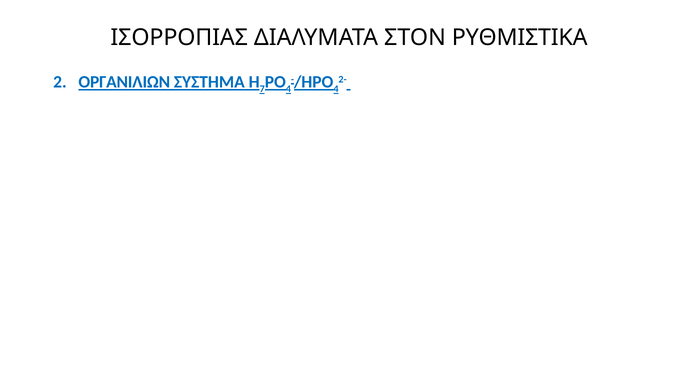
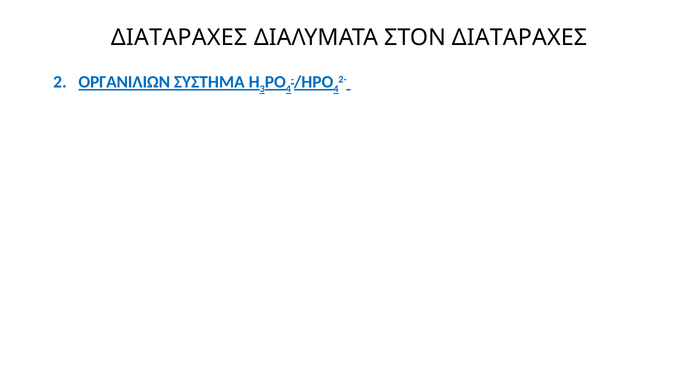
ΙΣΟΡΡΟΠΙΑΣ: ΙΣΟΡΡΟΠΙΑΣ -> ΔΙΑΤΑΡΑΧΕΣ (179, 38)
ΣΤΟΝ ΡΥΘΜΙΣΤΙΚΑ: ΡΥΘΜΙΣΤΙΚΑ -> ΔΙΑΤΑΡΑΧΕΣ (519, 38)
7: 7 -> 3 (262, 89)
